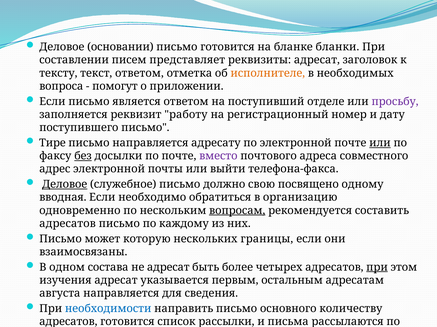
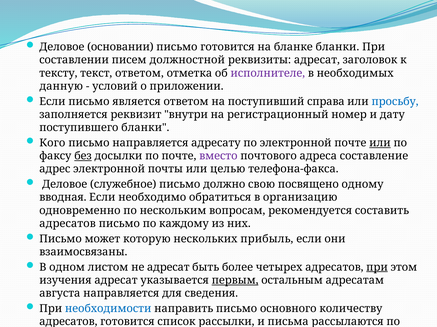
представляет: представляет -> должностной (187, 60)
исполнителе colour: orange -> purple (268, 73)
вопроса: вопроса -> данную (61, 86)
помогут: помогут -> условий (115, 86)
отделе: отделе -> справа (326, 102)
просьбу colour: purple -> blue (395, 102)
работу: работу -> внутри (186, 115)
поступившего письмо: письмо -> бланки (145, 128)
Тире: Тире -> Кого (52, 143)
совместного: совместного -> составление (374, 156)
выйти: выйти -> целью (228, 169)
Деловое underline: present -> none (65, 185)
вопросам underline: present -> none (237, 211)
границы: границы -> прибыль (267, 239)
состава: состава -> листом (108, 268)
первым underline: none -> present (235, 281)
